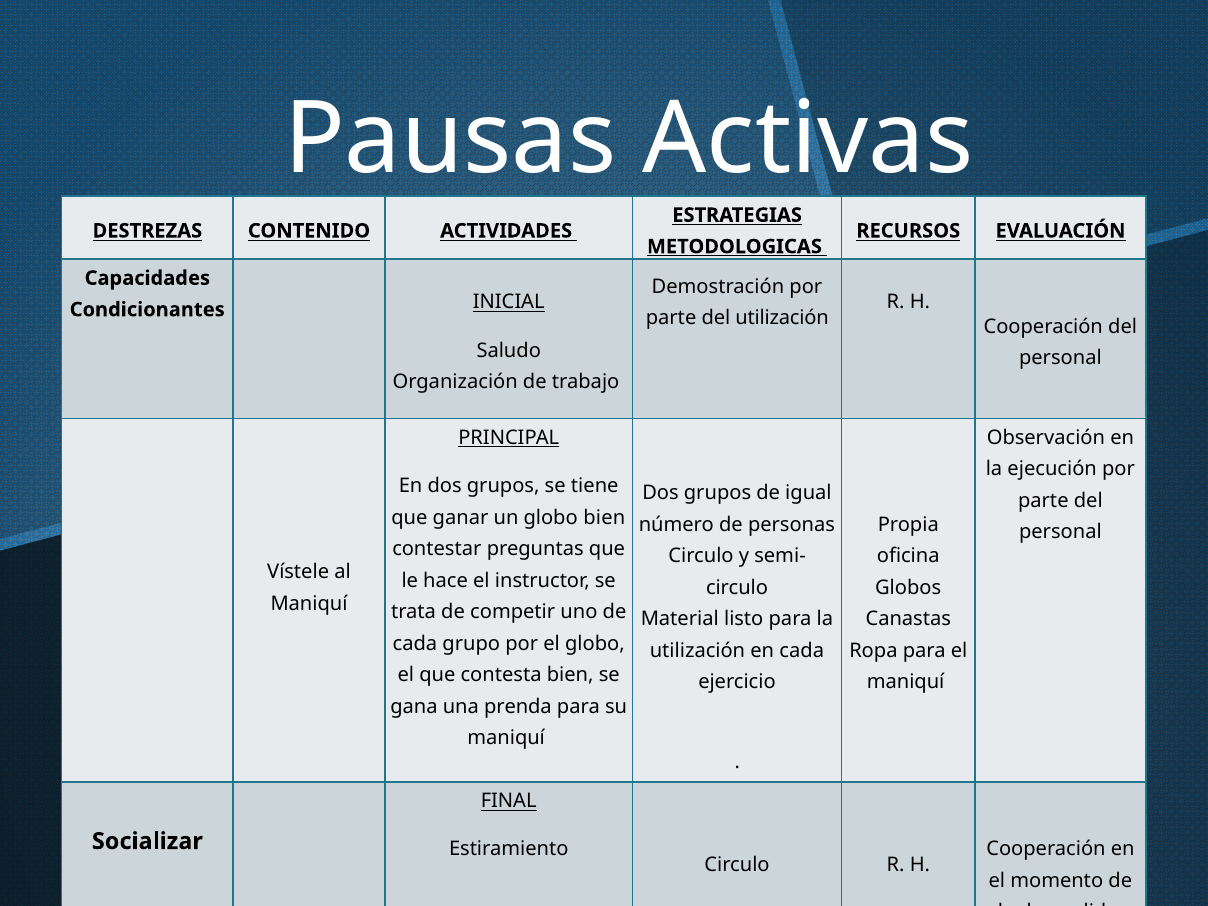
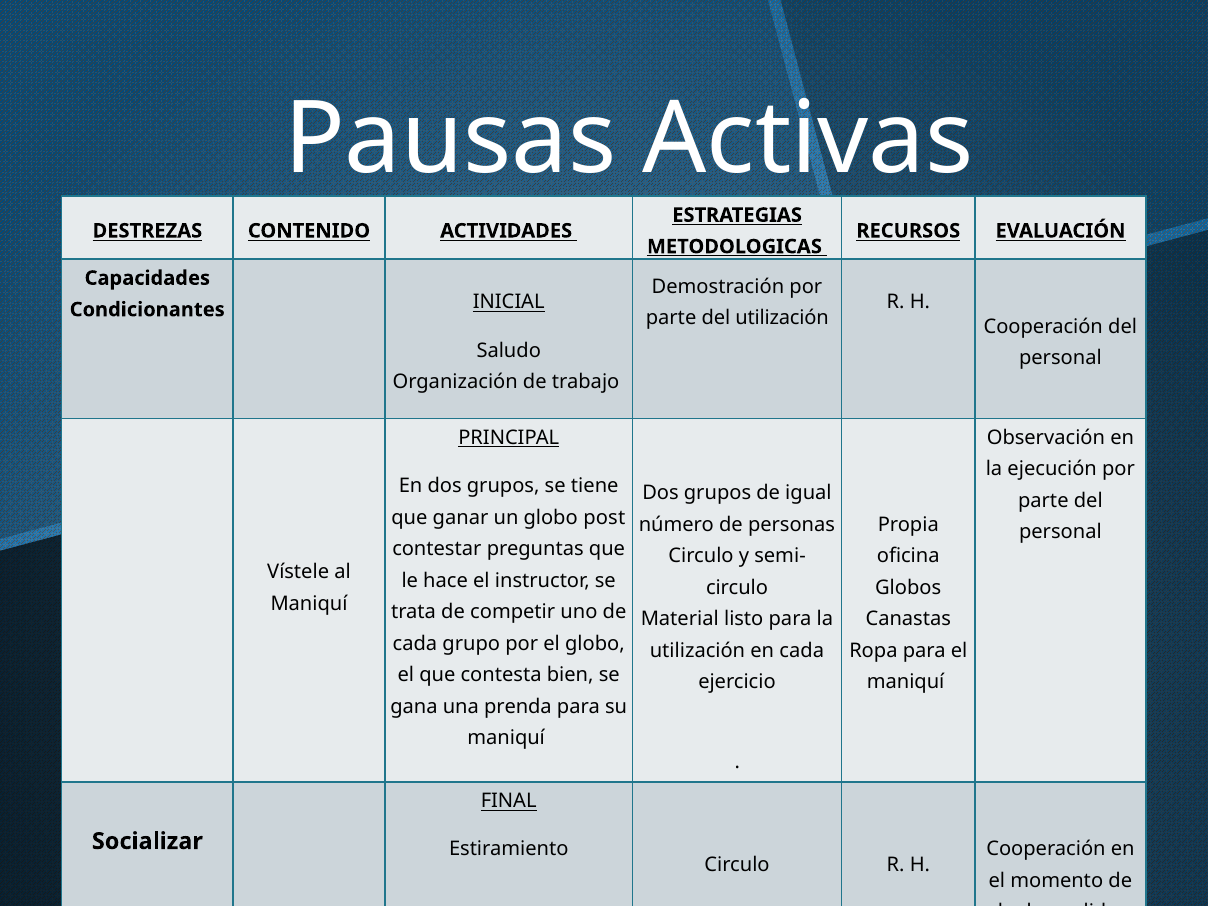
globo bien: bien -> post (604, 517)
